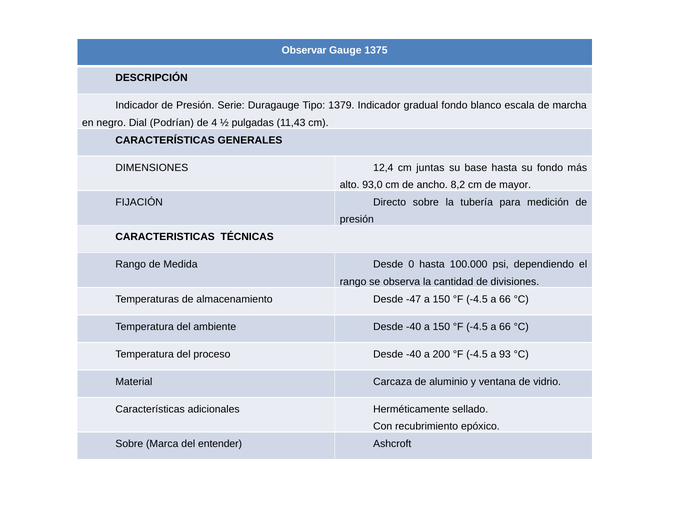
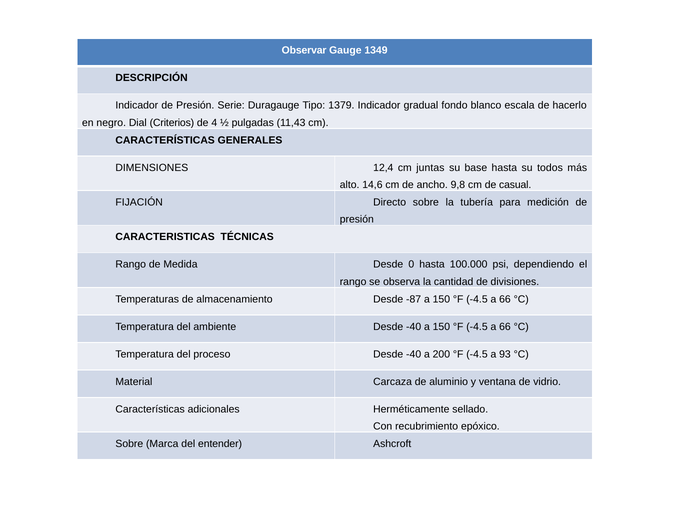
1375: 1375 -> 1349 (376, 50)
marcha: marcha -> hacerlo (570, 105)
Podrían: Podrían -> Criterios (172, 123)
su fondo: fondo -> todos (550, 168)
93,0: 93,0 -> 14,6 (372, 185)
8,2: 8,2 -> 9,8 (458, 185)
mayor: mayor -> casual (515, 185)
-47: -47 -> -87 (414, 299)
